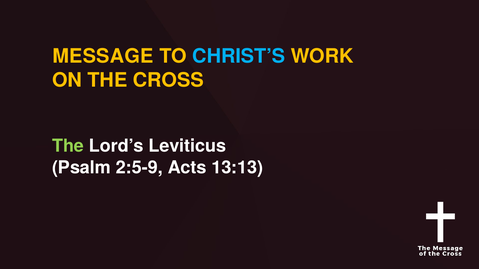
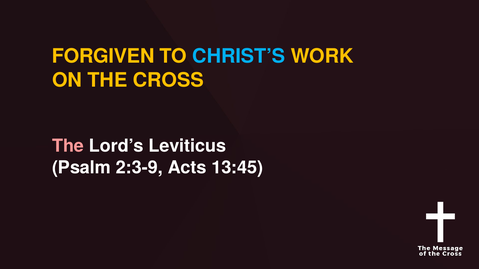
MESSAGE: MESSAGE -> FORGIVEN (103, 56)
The colour: light green -> pink (68, 146)
2:5-9: 2:5-9 -> 2:3-9 (139, 168)
13:13: 13:13 -> 13:45 (237, 168)
